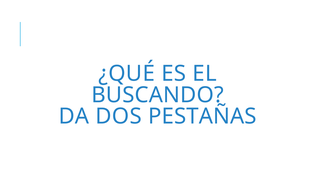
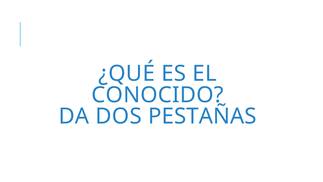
BUSCANDO: BUSCANDO -> CONOCIDO (158, 95)
